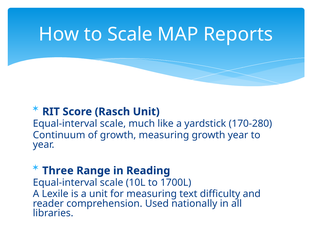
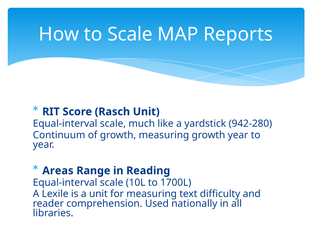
170-280: 170-280 -> 942-280 (250, 123)
Three: Three -> Areas (58, 171)
